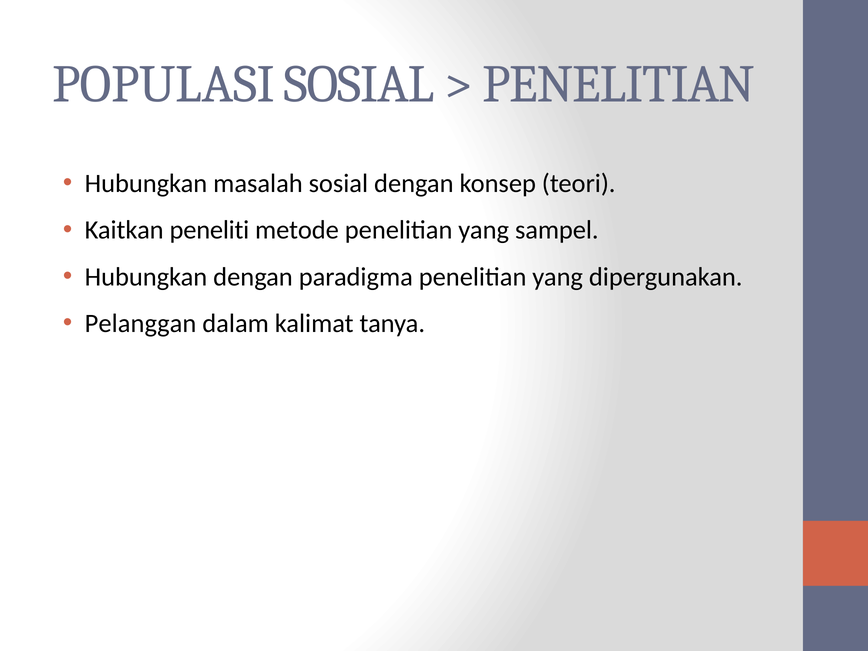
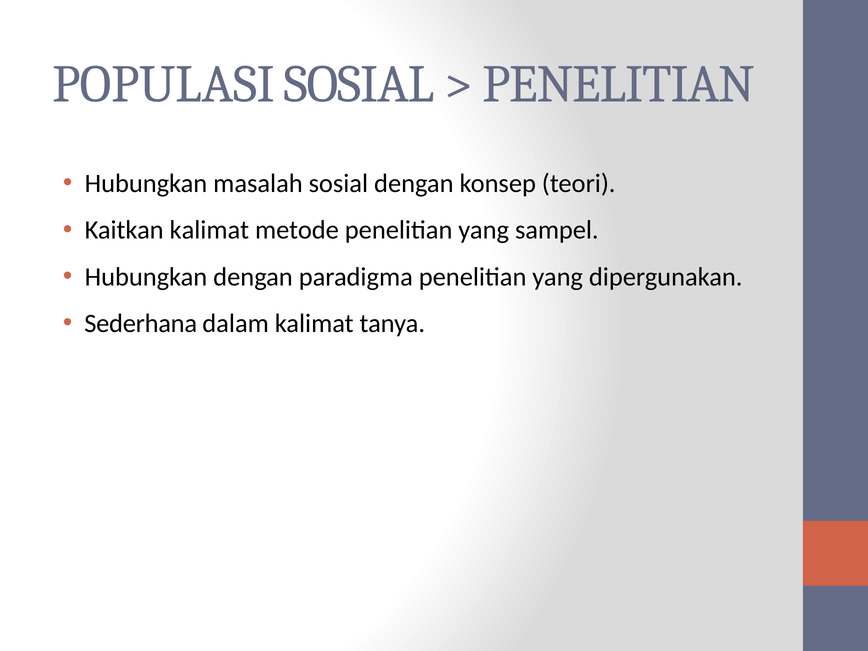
Kaitkan peneliti: peneliti -> kalimat (209, 230)
Pelanggan: Pelanggan -> Sederhana (141, 323)
